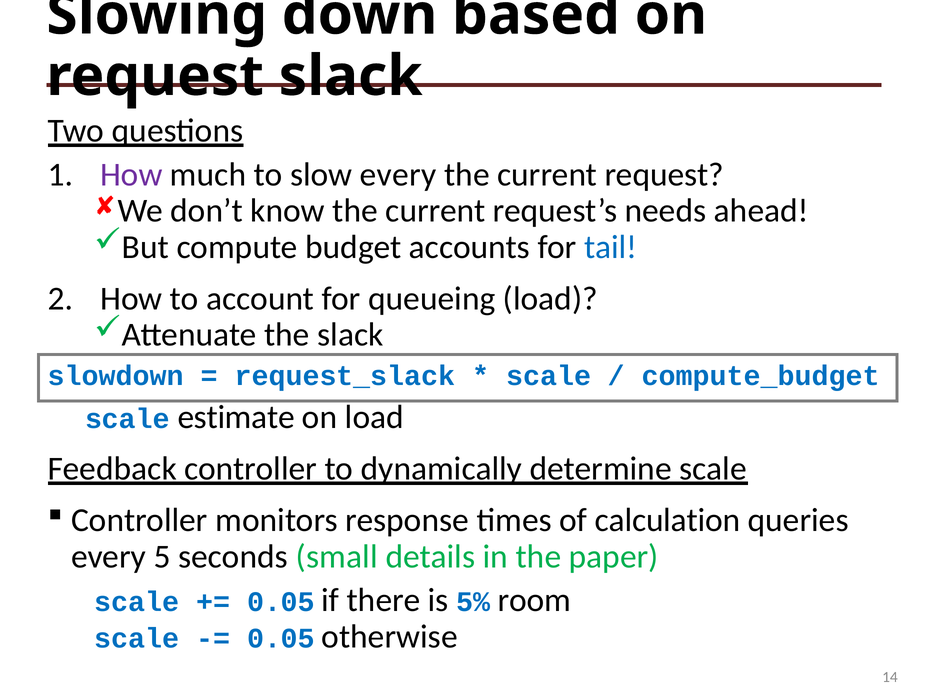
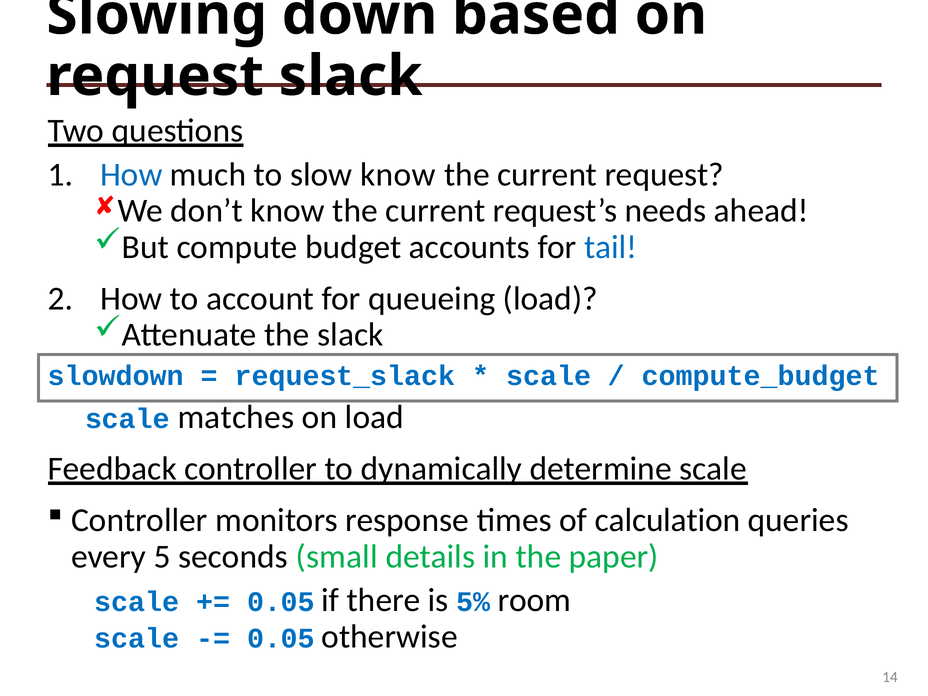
How colour: purple -> blue (131, 175)
slow every: every -> know (398, 175)
estimate: estimate -> matches (236, 417)
